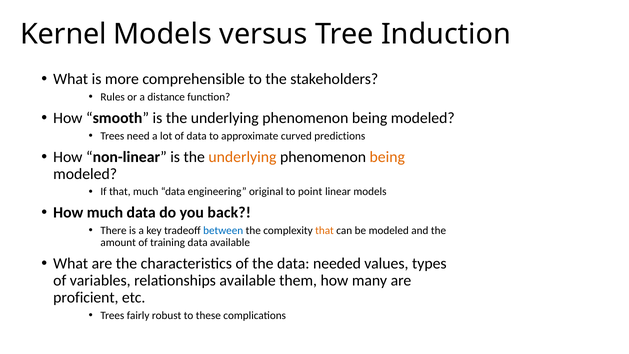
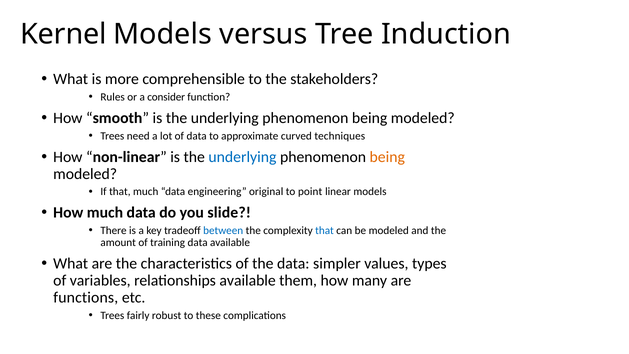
distance: distance -> consider (166, 97)
predictions: predictions -> techniques (340, 136)
underlying colour: orange -> blue (242, 157)
back: back -> slide (229, 213)
that colour: orange -> blue (325, 230)
needed: needed -> simpler (337, 263)
proficient: proficient -> functions (86, 297)
